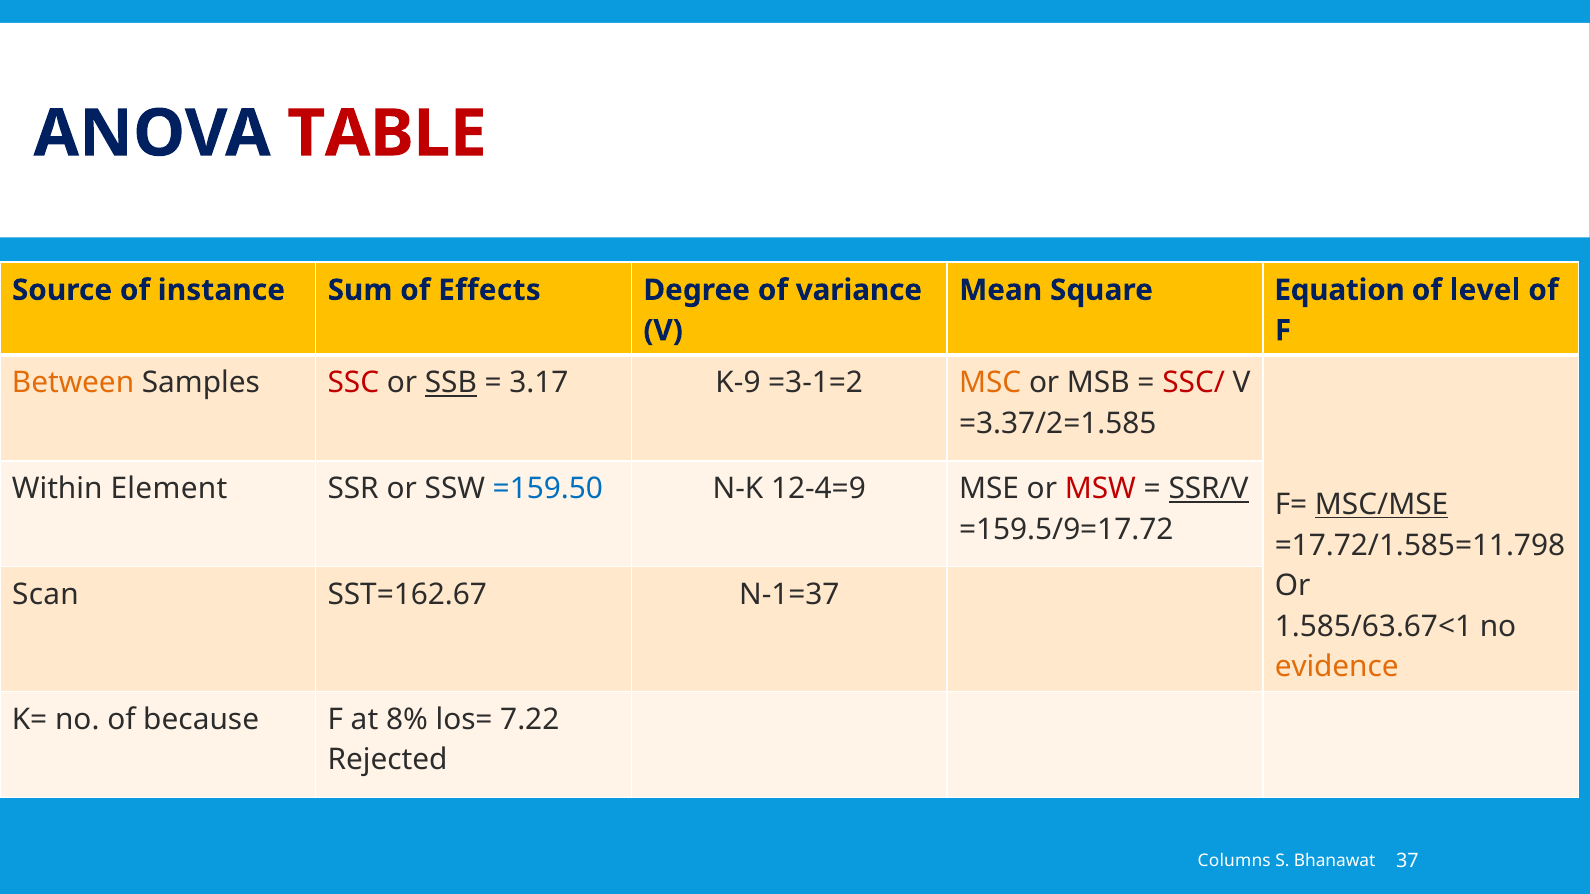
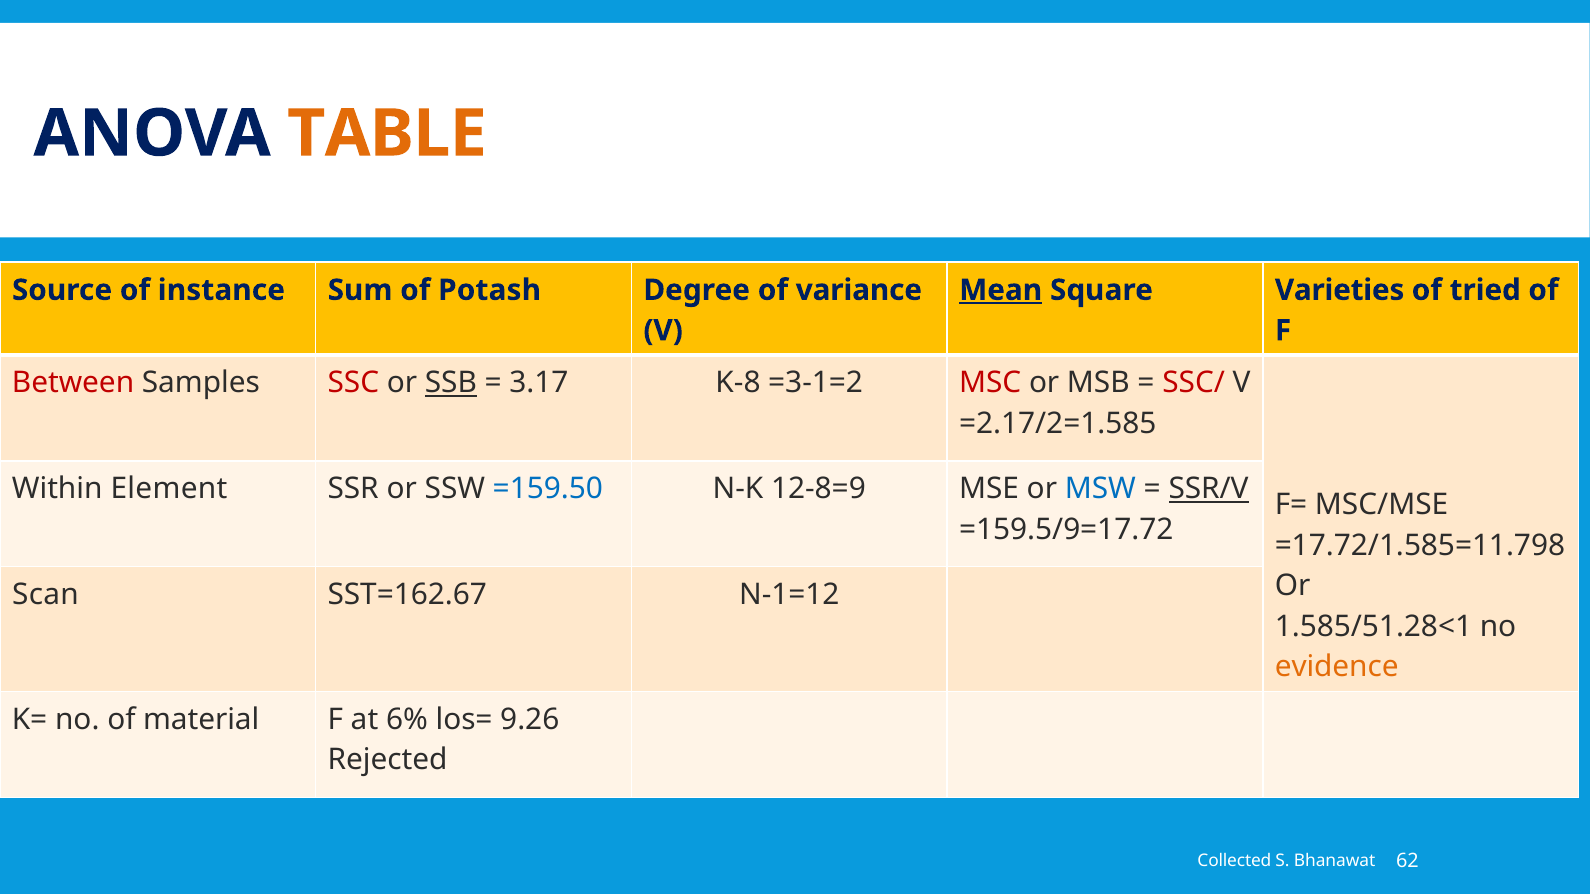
TABLE colour: red -> orange (387, 134)
Effects: Effects -> Potash (490, 290)
Mean underline: none -> present (1001, 290)
Equation: Equation -> Varieties (1340, 290)
level: level -> tried (1485, 290)
Between colour: orange -> red (73, 383)
K-9: K-9 -> K-8 (738, 383)
MSC colour: orange -> red (990, 383)
=3.37/2=1.585: =3.37/2=1.585 -> =2.17/2=1.585 (1058, 424)
12-4=9: 12-4=9 -> 12-8=9 (818, 489)
MSW colour: red -> blue (1100, 489)
MSC/MSE underline: present -> none (1382, 505)
N-1=37: N-1=37 -> N-1=12 (789, 595)
1.585/63.67<1: 1.585/63.67<1 -> 1.585/51.28<1 (1373, 627)
because: because -> material (201, 720)
8%: 8% -> 6% (407, 720)
7.22: 7.22 -> 9.26 (530, 720)
Columns: Columns -> Collected (1234, 861)
37: 37 -> 62 (1407, 861)
